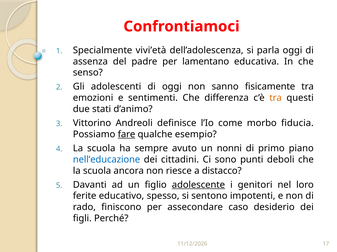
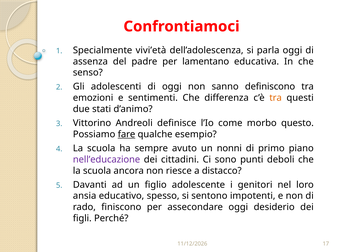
fisicamente: fisicamente -> definiscono (270, 87)
fiducia: fiducia -> questo (297, 123)
nell’educazione colour: blue -> purple (107, 160)
adolescente underline: present -> none (198, 185)
ferite: ferite -> ansia (85, 196)
assecondare caso: caso -> oggi (238, 208)
